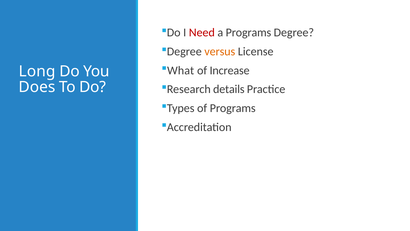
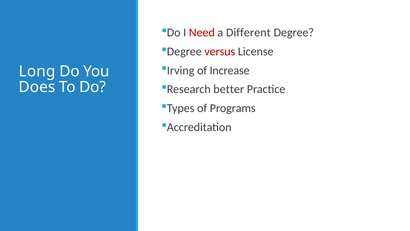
a Programs: Programs -> Different (248, 33)
versus colour: orange -> red (220, 51)
What: What -> Irving (181, 70)
details: details -> better (229, 89)
